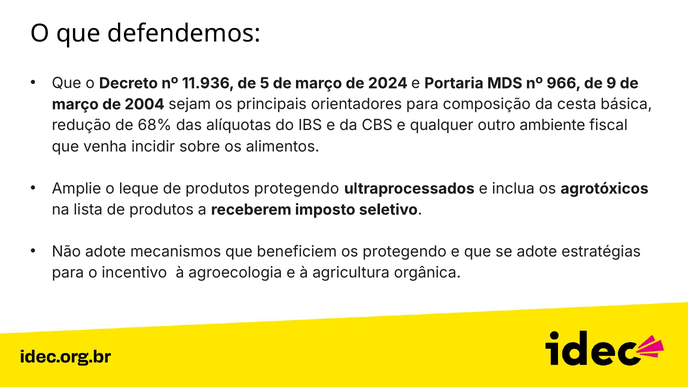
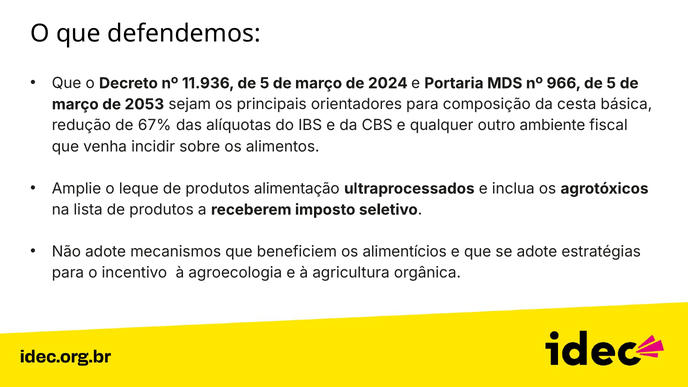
966 de 9: 9 -> 5 (611, 83)
2004: 2004 -> 2053 (144, 104)
68%: 68% -> 67% (155, 125)
produtos protegendo: protegendo -> alimentação (297, 189)
os protegendo: protegendo -> alimentícios (405, 252)
